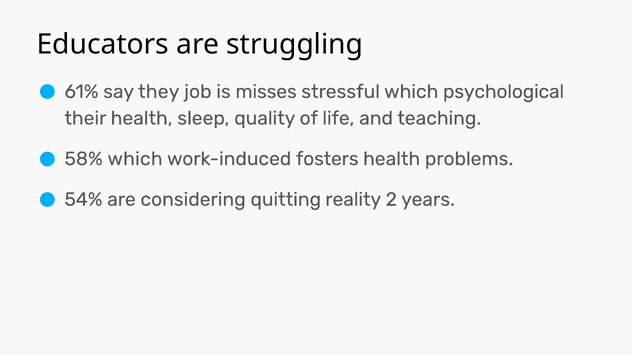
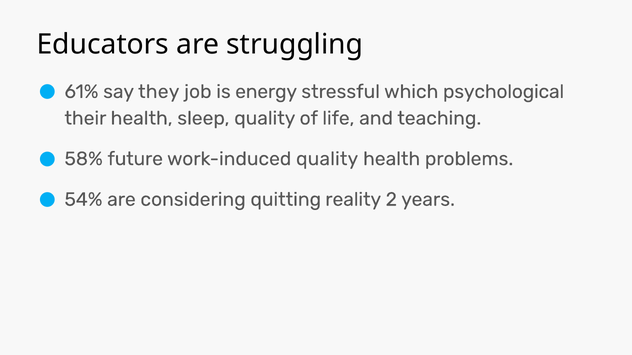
misses: misses -> energy (266, 92)
58% which: which -> future (135, 159)
work-induced fosters: fosters -> quality (327, 159)
